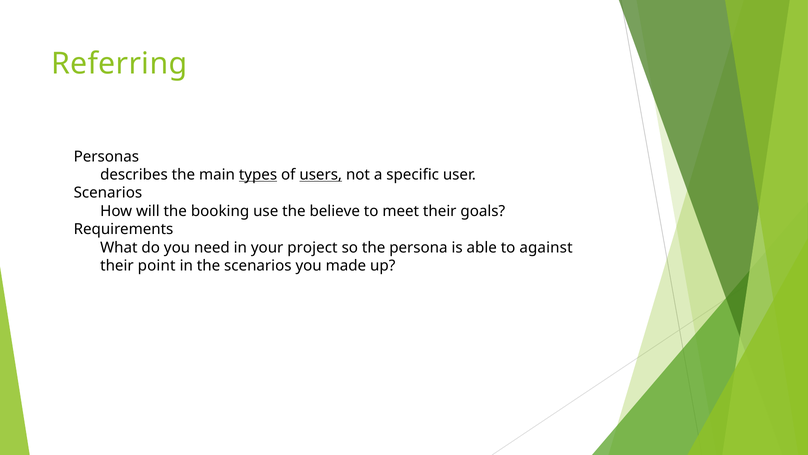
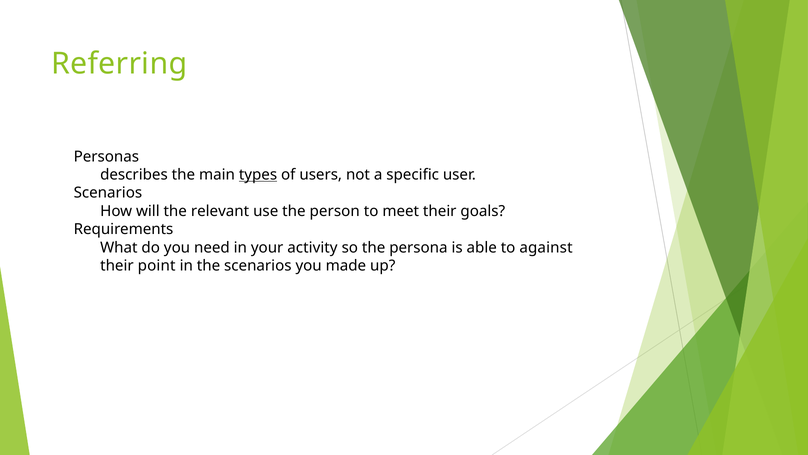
users underline: present -> none (321, 175)
booking: booking -> relevant (220, 211)
believe: believe -> person (335, 211)
project: project -> activity (312, 247)
